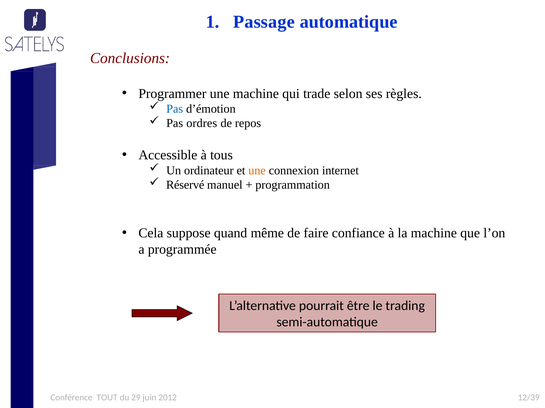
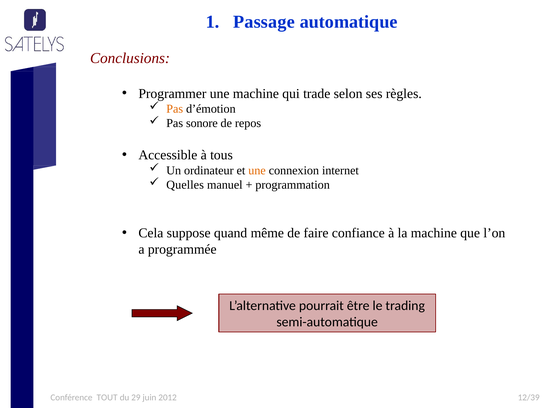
Pas colour: blue -> orange (175, 109)
ordres: ordres -> sonore (202, 124)
Réservé: Réservé -> Quelles (185, 185)
